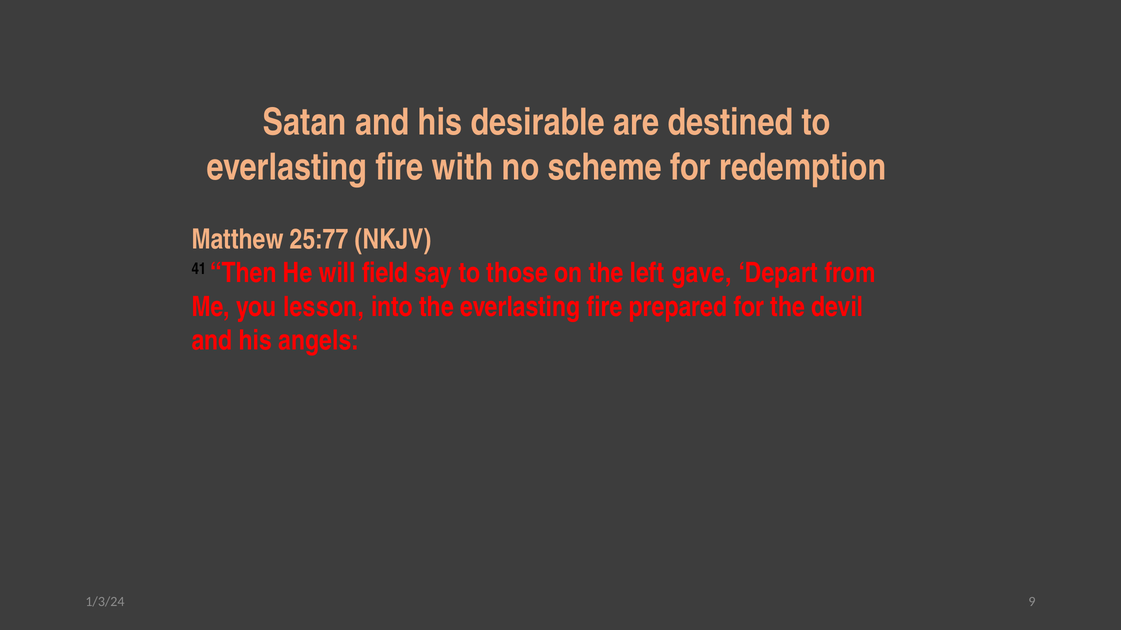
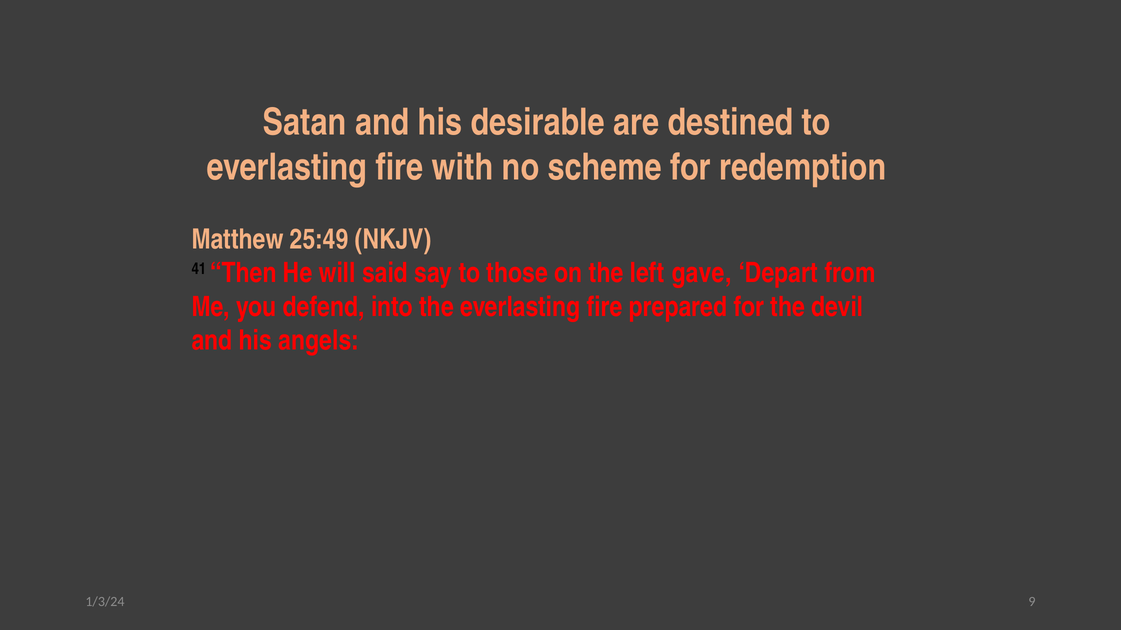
25:77: 25:77 -> 25:49 (319, 240)
field: field -> said (385, 273)
lesson: lesson -> defend (324, 307)
